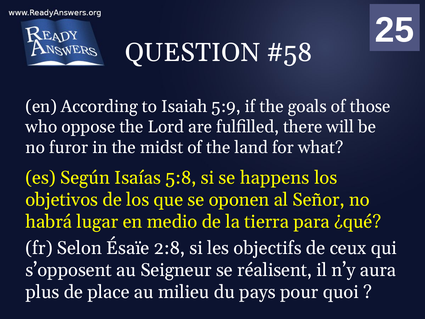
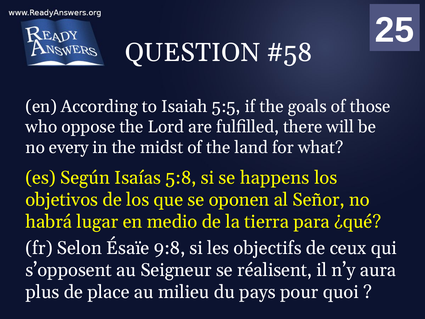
5:9: 5:9 -> 5:5 (226, 106)
furor: furor -> every (69, 147)
2:8: 2:8 -> 9:8 (170, 248)
